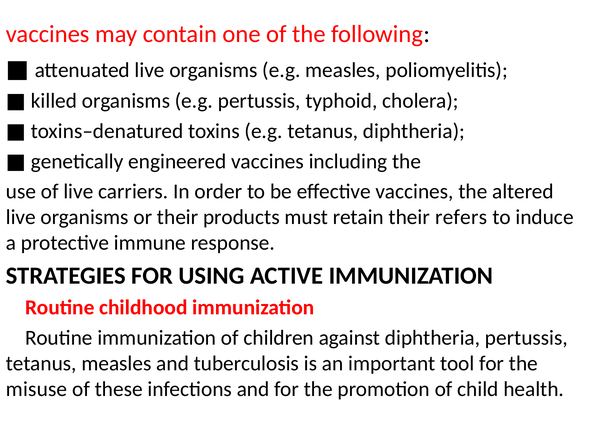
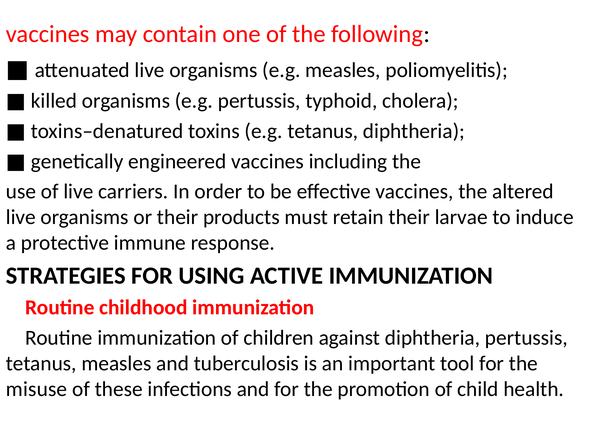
refers: refers -> larvae (461, 217)
